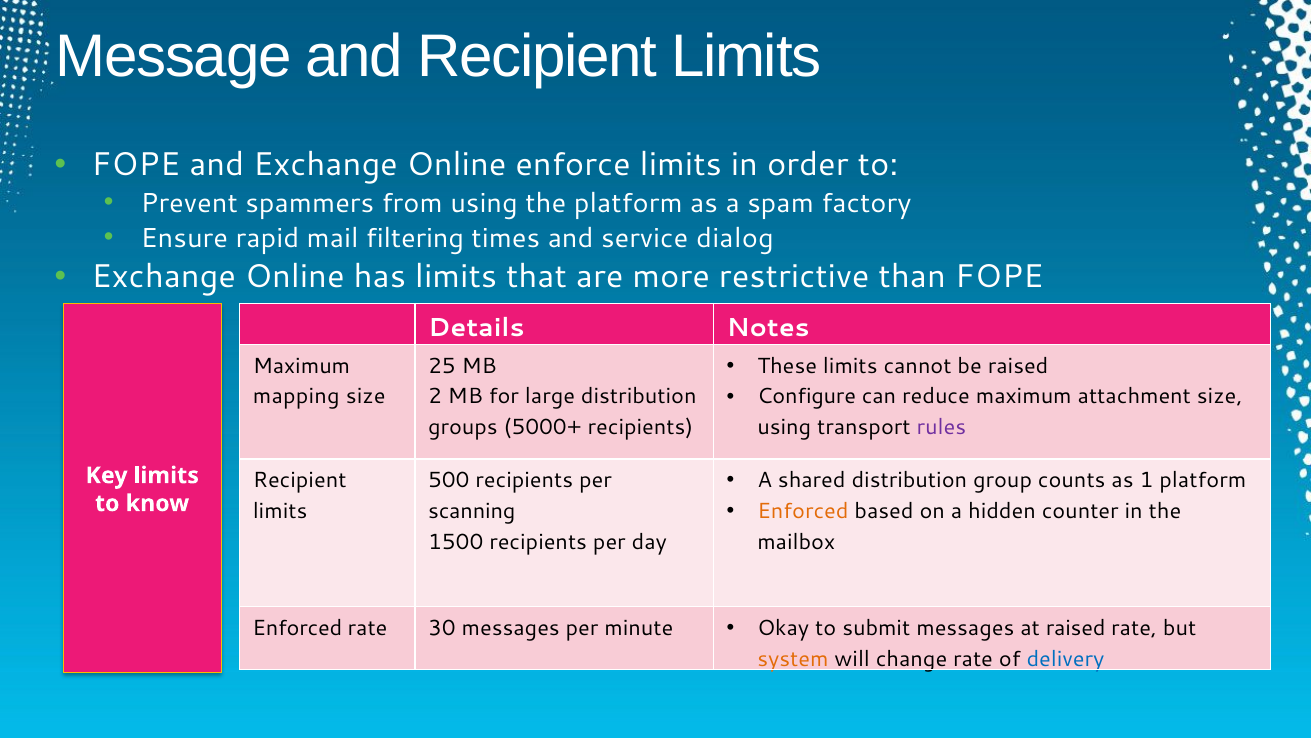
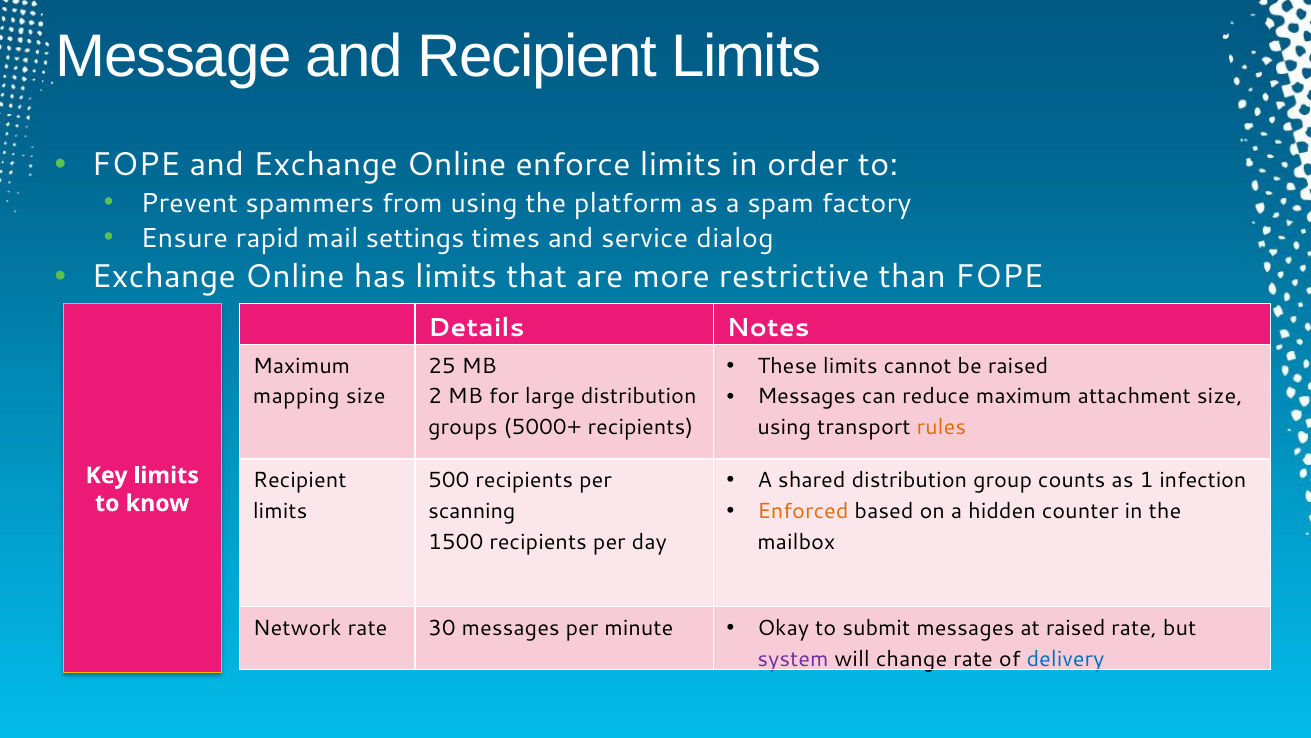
filtering: filtering -> settings (415, 238)
Configure: Configure -> Messages (807, 397)
rules colour: purple -> orange (941, 427)
1 platform: platform -> infection (1203, 480)
Enforced: Enforced -> Network (297, 628)
system colour: orange -> purple (793, 659)
